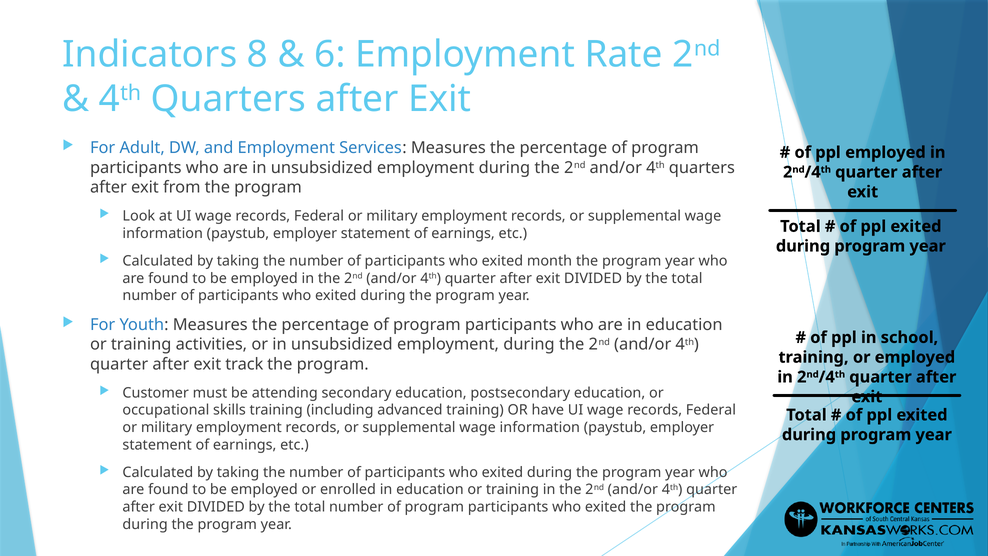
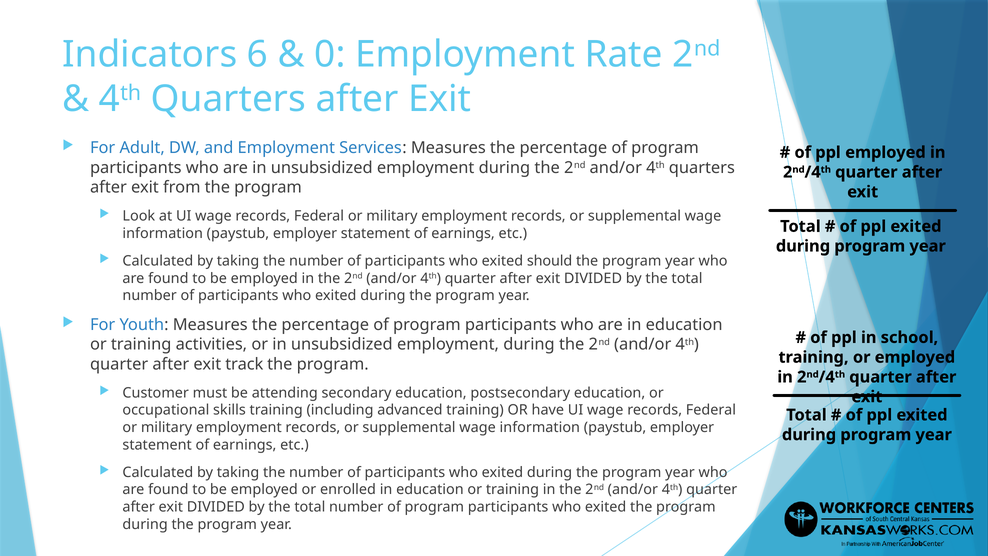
8: 8 -> 6 (257, 55)
6: 6 -> 0 (330, 55)
month: month -> should (550, 261)
